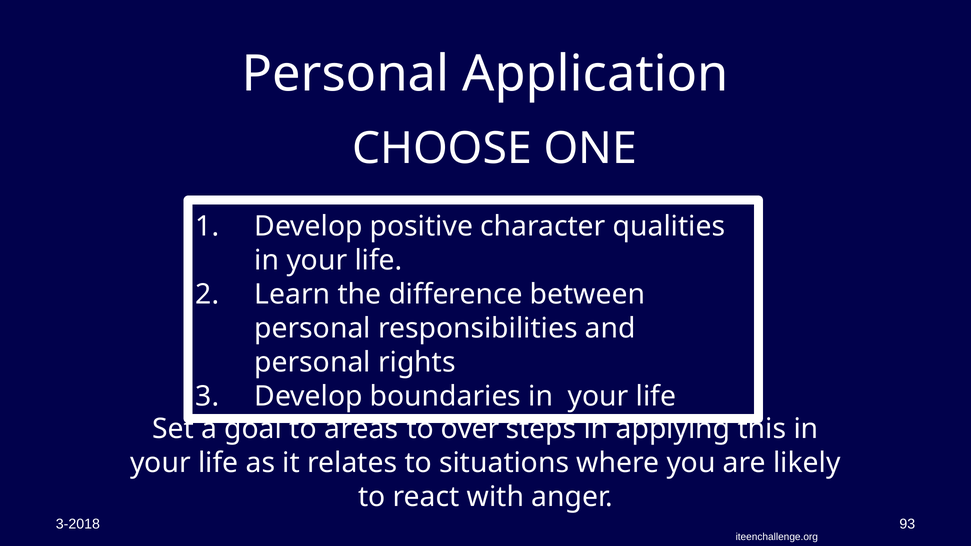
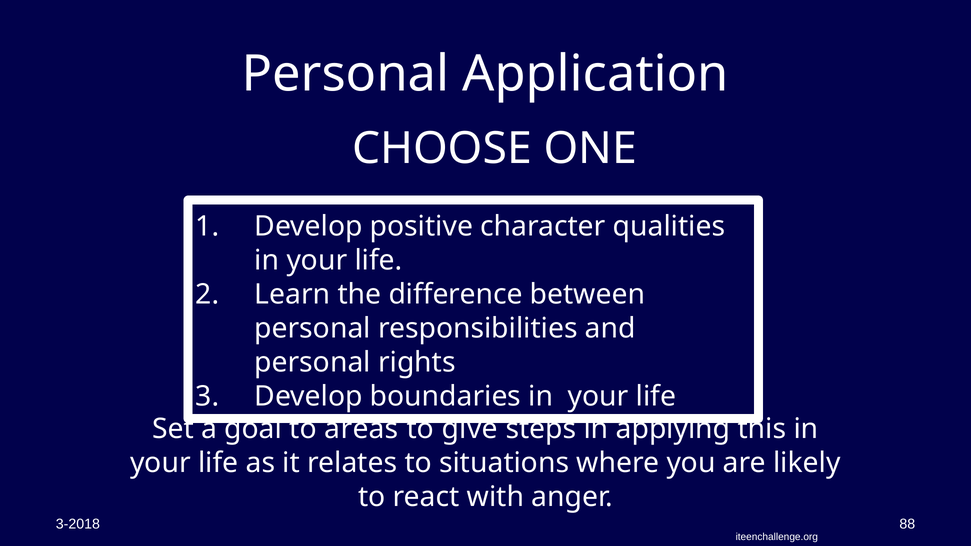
over: over -> give (470, 429)
93: 93 -> 88 (907, 524)
